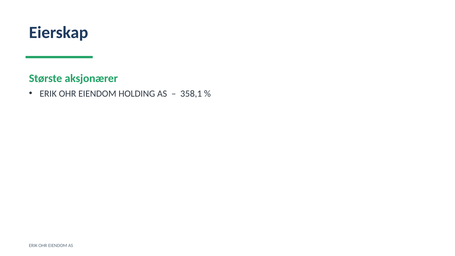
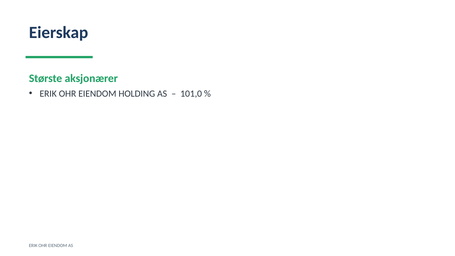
358,1: 358,1 -> 101,0 (191, 94)
